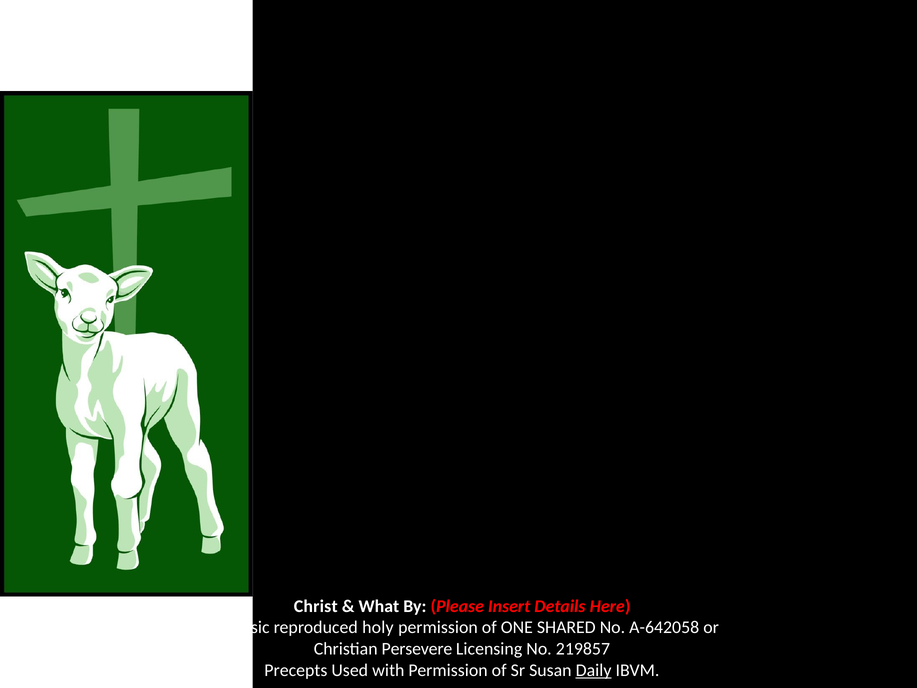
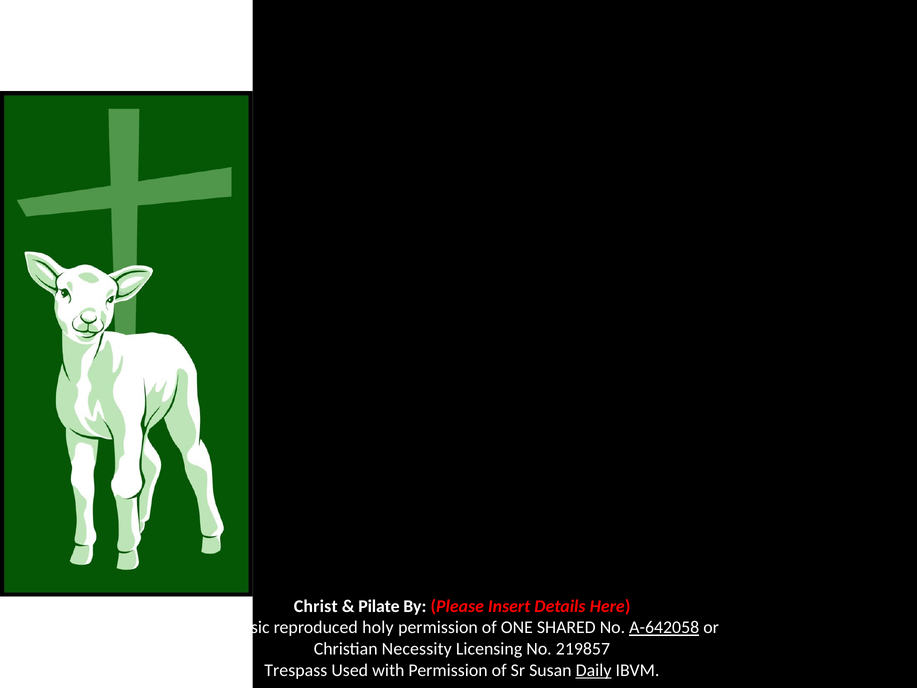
What: What -> Pilate (379, 606)
A-642058 underline: none -> present (664, 627)
Persevere: Persevere -> Necessity (417, 649)
Precepts: Precepts -> Trespass (296, 670)
